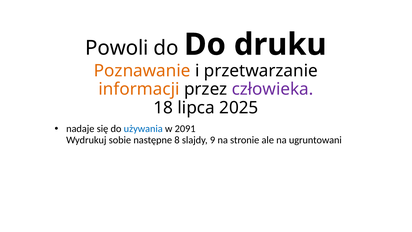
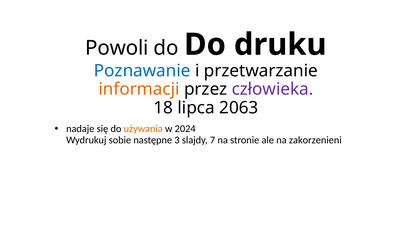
Poznawanie colour: orange -> blue (142, 71)
2025: 2025 -> 2063 (239, 108)
używania colour: blue -> orange (143, 129)
2091: 2091 -> 2024 (185, 129)
8: 8 -> 3 (177, 140)
9: 9 -> 7 (213, 140)
ugruntowani: ugruntowani -> zakorzenieni (315, 140)
